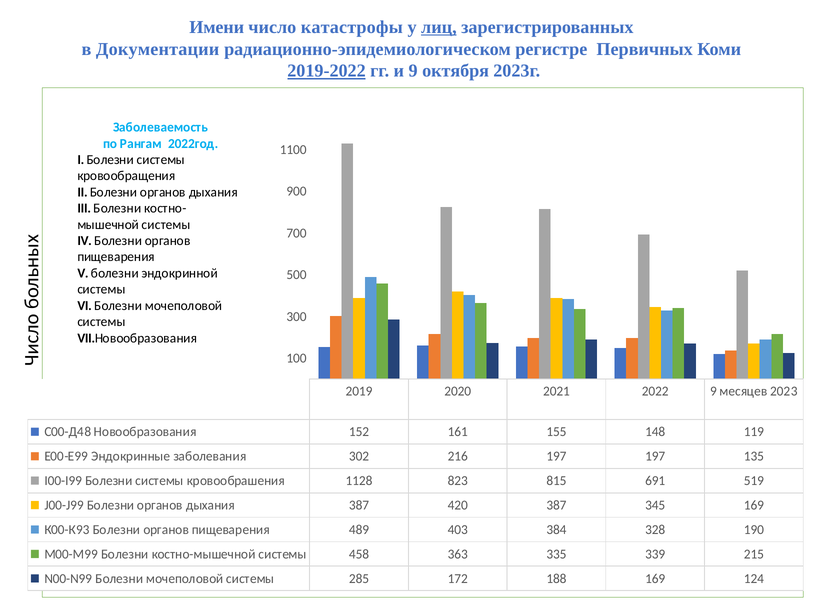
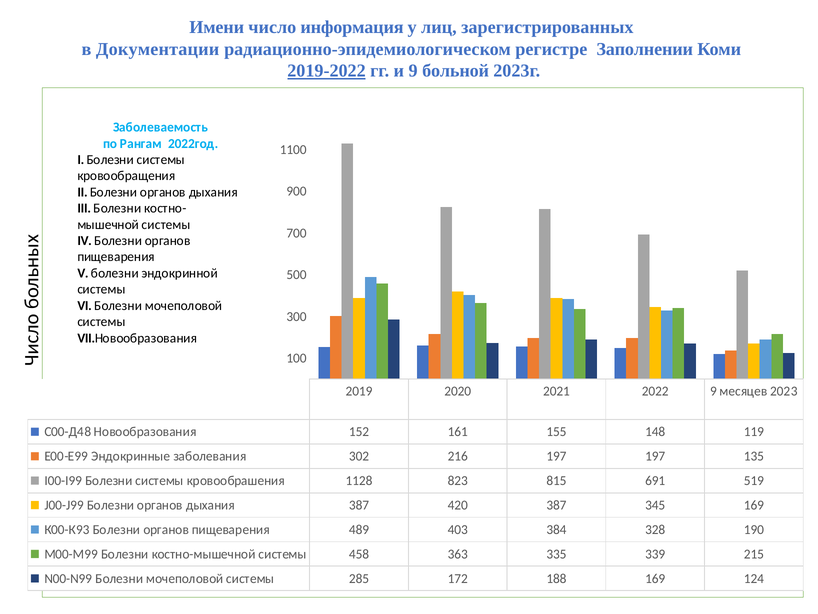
катастрофы: катастрофы -> информация (352, 27)
лиц underline: present -> none (439, 27)
Первичных: Первичных -> Заполнении (645, 49)
октября: октября -> больной (456, 71)
